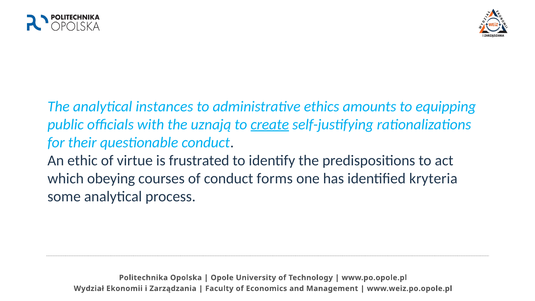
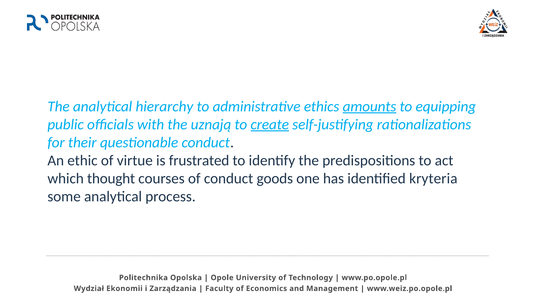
instances: instances -> hierarchy (164, 106)
amounts underline: none -> present (370, 106)
obeying: obeying -> thought (111, 179)
forms: forms -> goods (275, 179)
